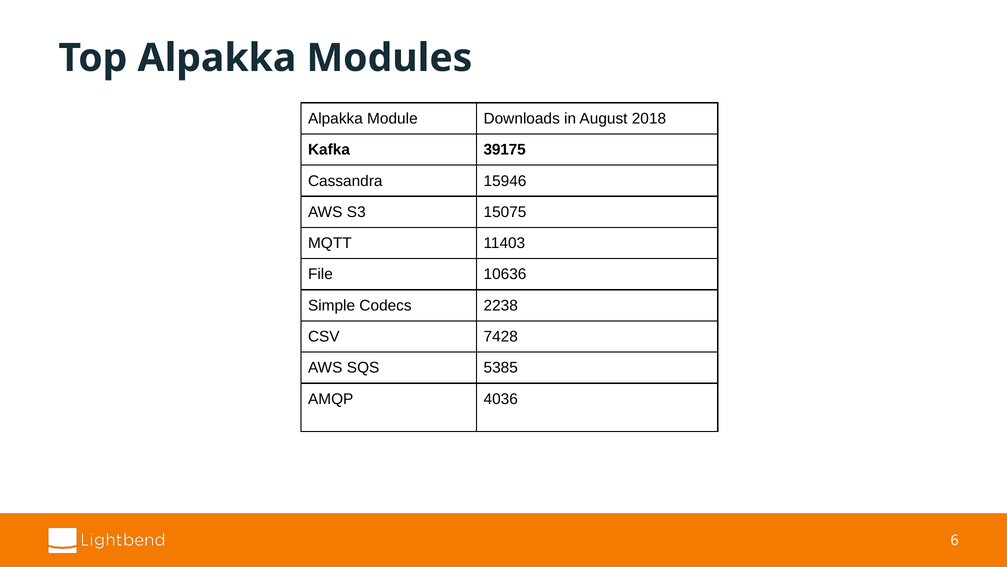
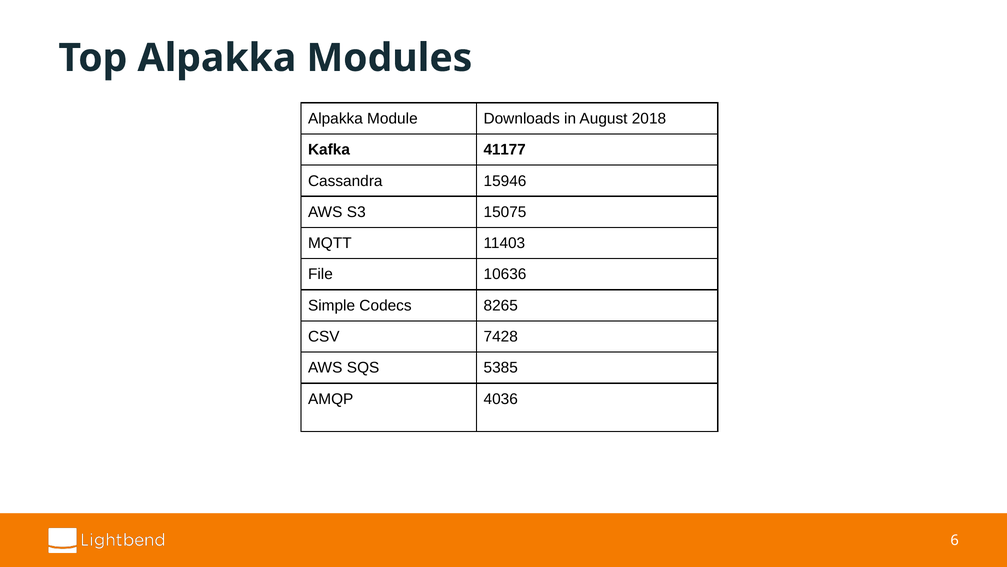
39175: 39175 -> 41177 (505, 150)
2238: 2238 -> 8265 (501, 305)
